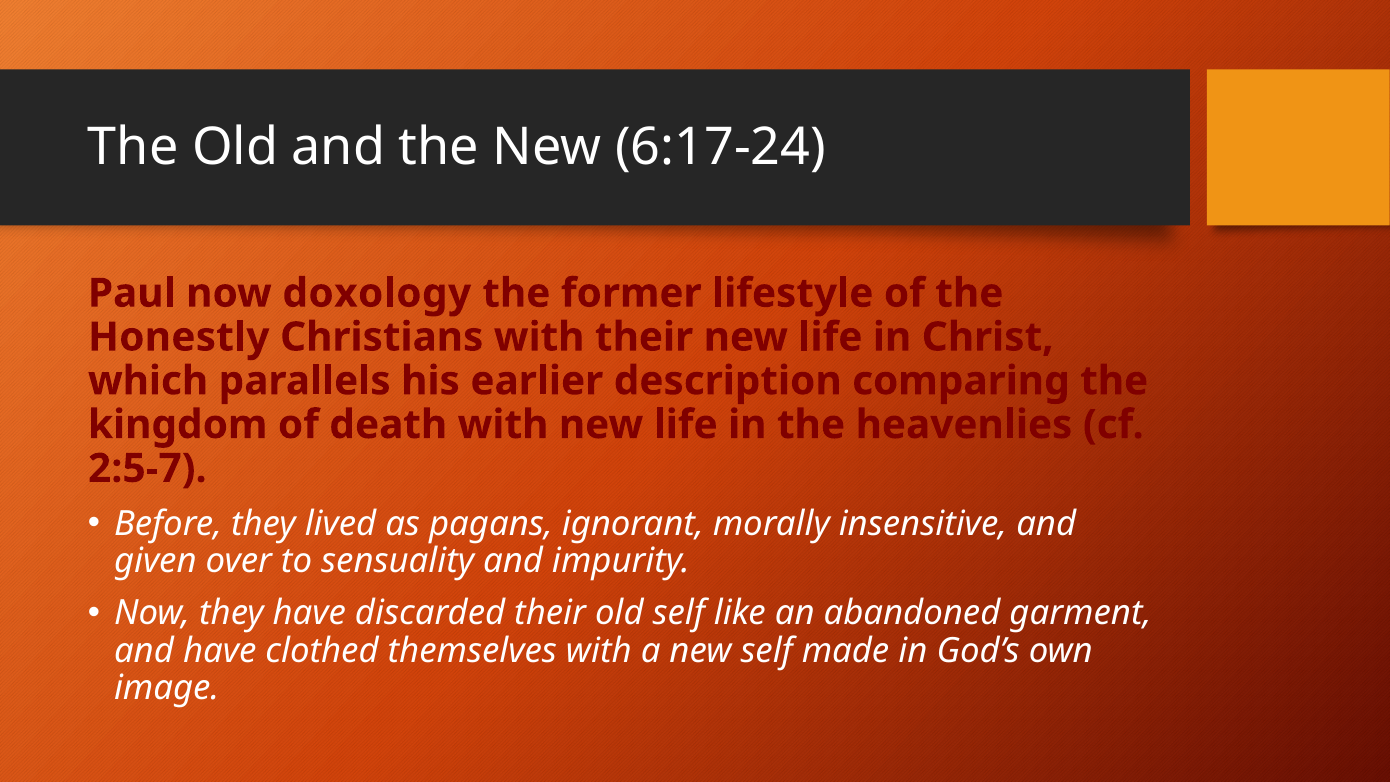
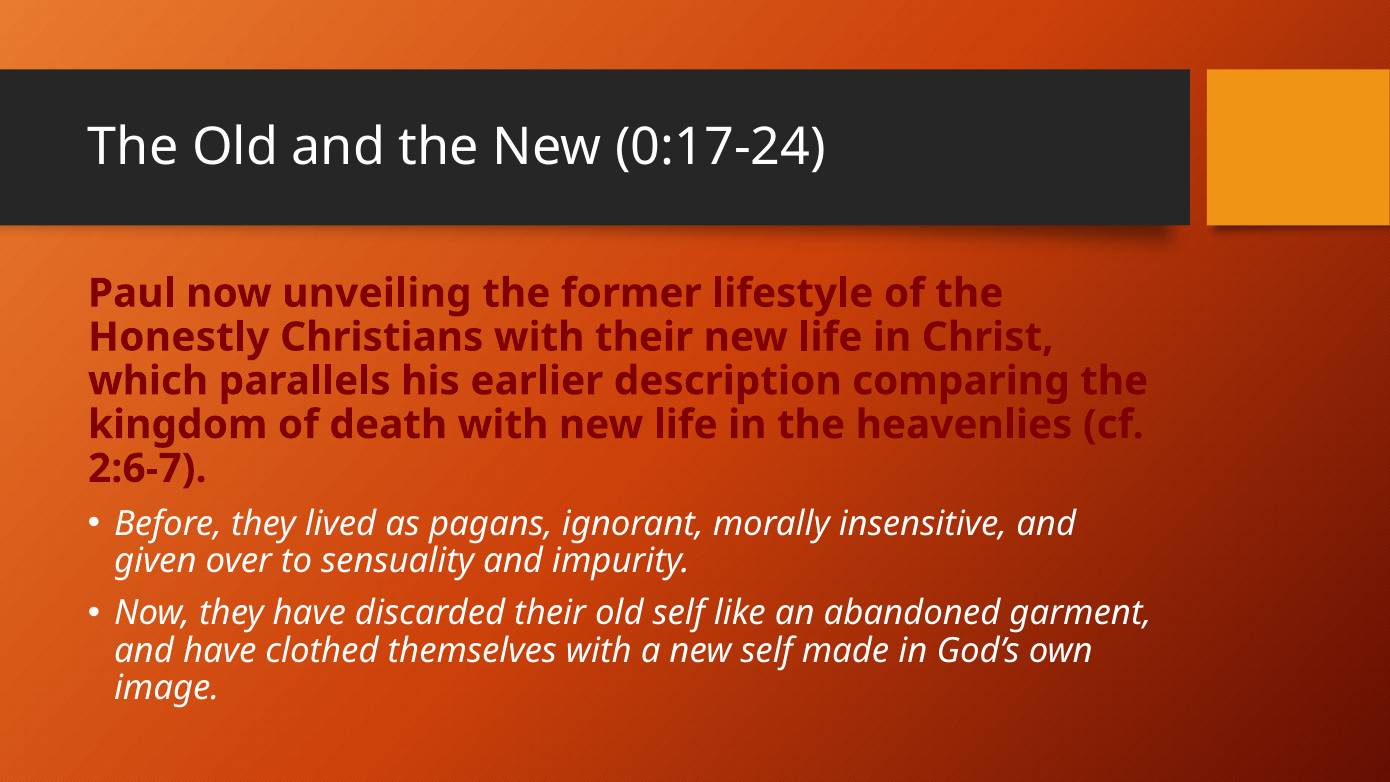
6:17-24: 6:17-24 -> 0:17-24 (721, 147)
doxology: doxology -> unveiling (377, 293)
2:5-7: 2:5-7 -> 2:6-7 (147, 468)
